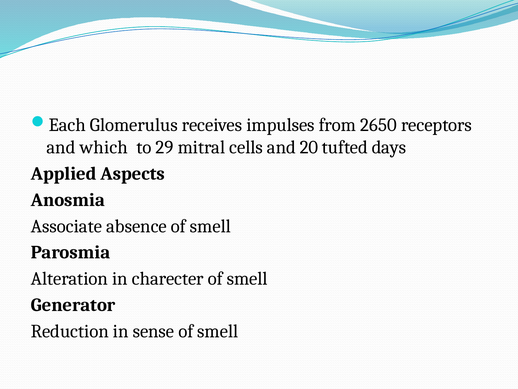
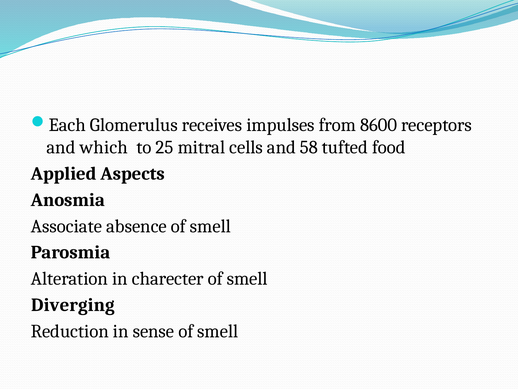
2650: 2650 -> 8600 (379, 125)
29: 29 -> 25 (164, 147)
20: 20 -> 58 (309, 147)
days: days -> food (389, 147)
Generator: Generator -> Diverging (73, 305)
